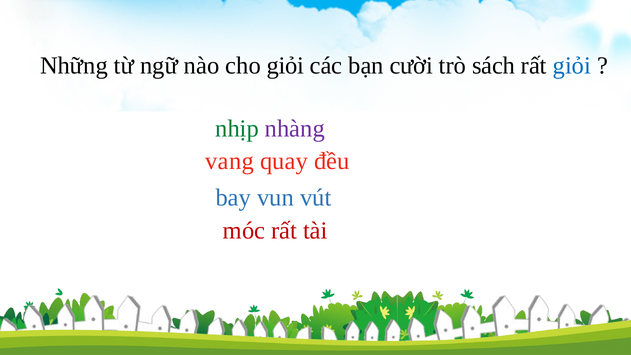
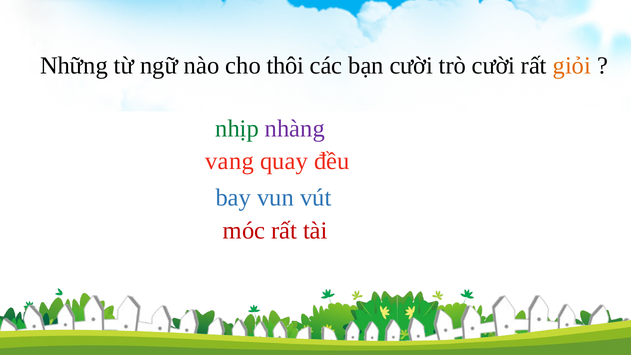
cho giỏi: giỏi -> thôi (285, 66)
trò sách: sách -> cười (494, 66)
giỏi colour: blue -> orange (572, 66)
